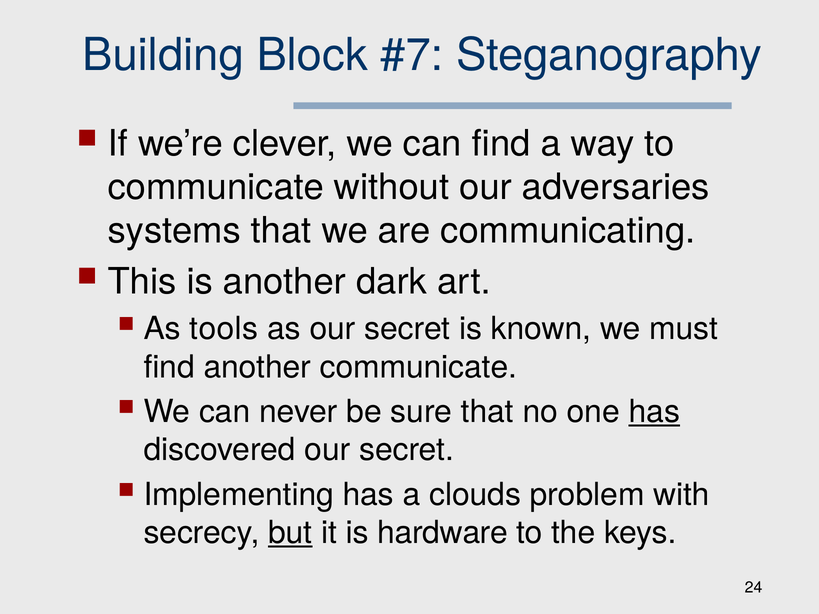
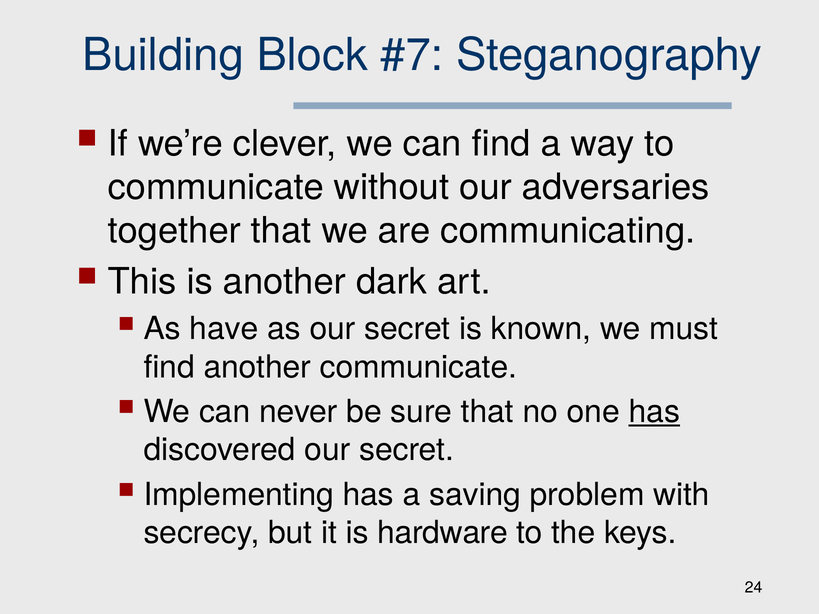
systems: systems -> together (174, 231)
tools: tools -> have (224, 329)
clouds: clouds -> saving (475, 495)
but underline: present -> none (290, 533)
